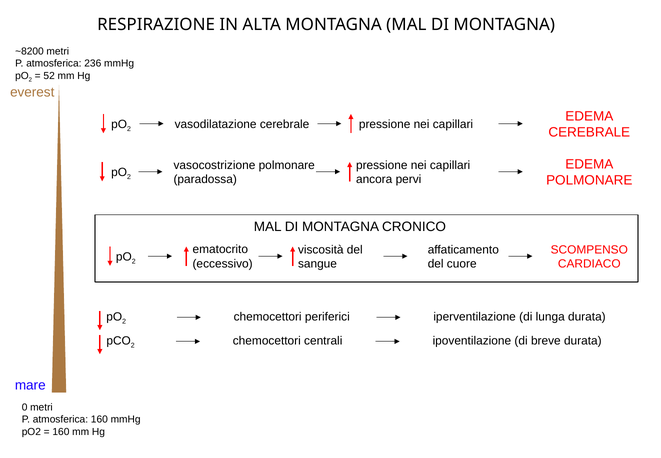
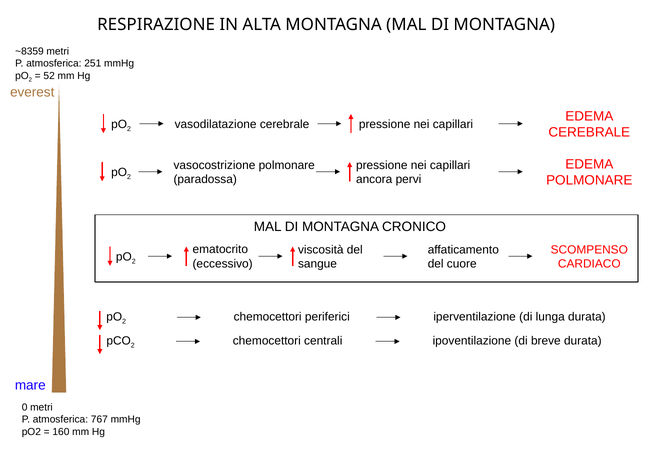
~8200: ~8200 -> ~8359 (29, 51)
236: 236 -> 251 (93, 64)
atmosferica 160: 160 -> 767 (99, 419)
